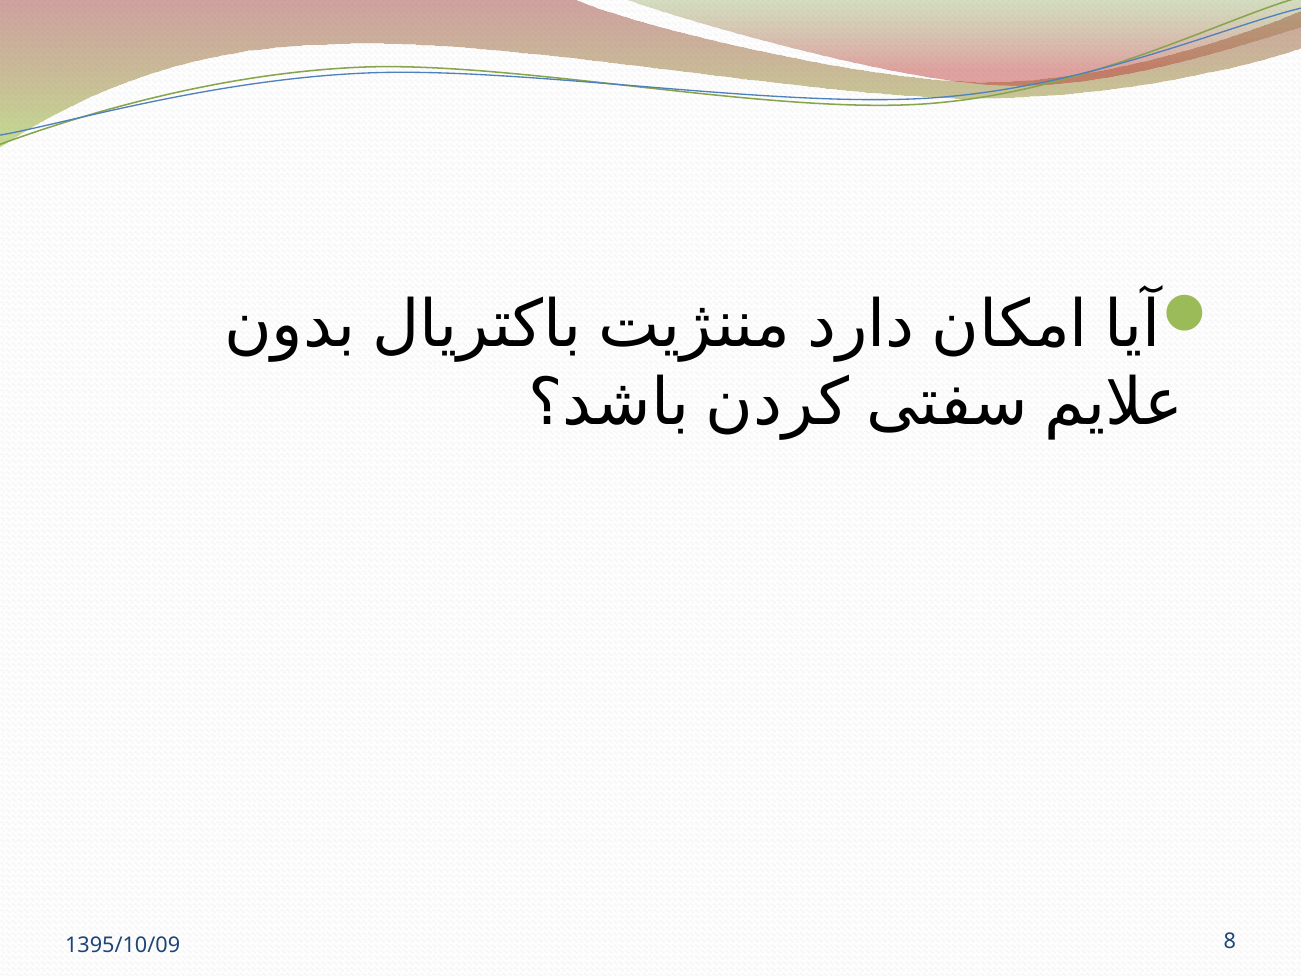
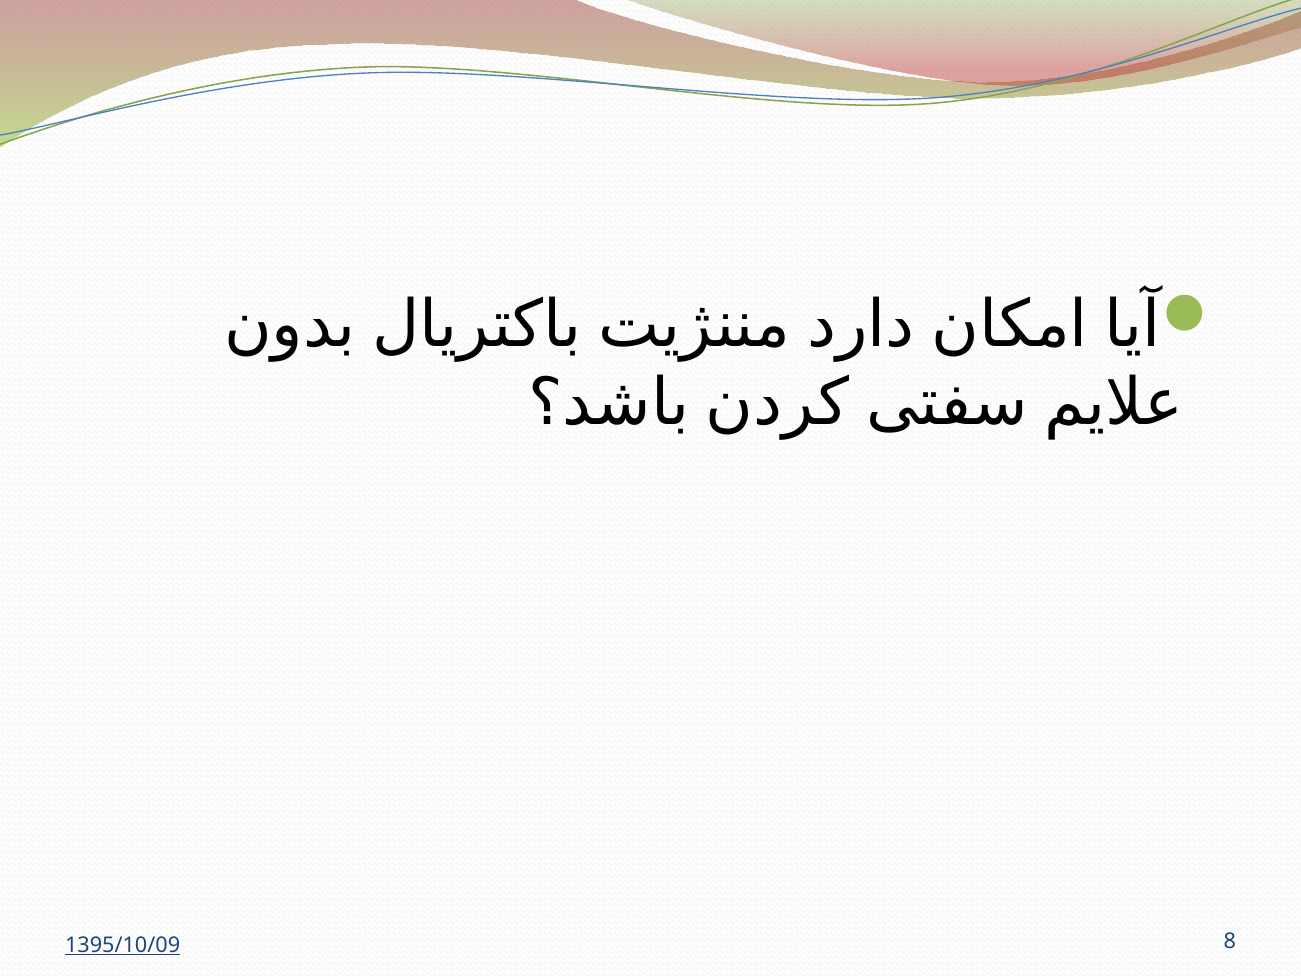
1395/10/09 underline: none -> present (123, 945)
